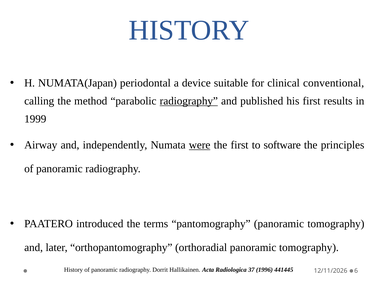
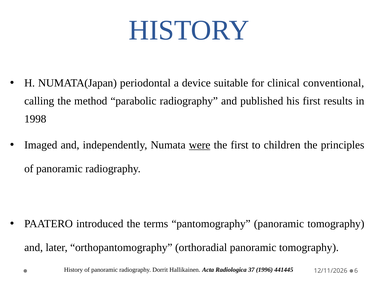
radiography underline: present -> none (189, 101)
1999: 1999 -> 1998 (35, 119)
Airway: Airway -> Imaged (41, 145)
software: software -> children (282, 145)
